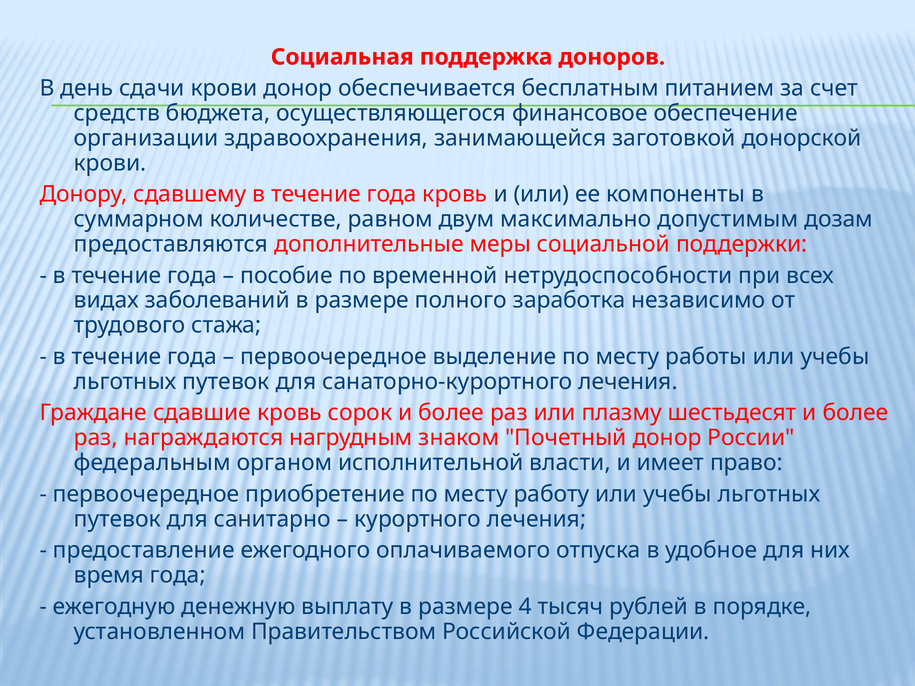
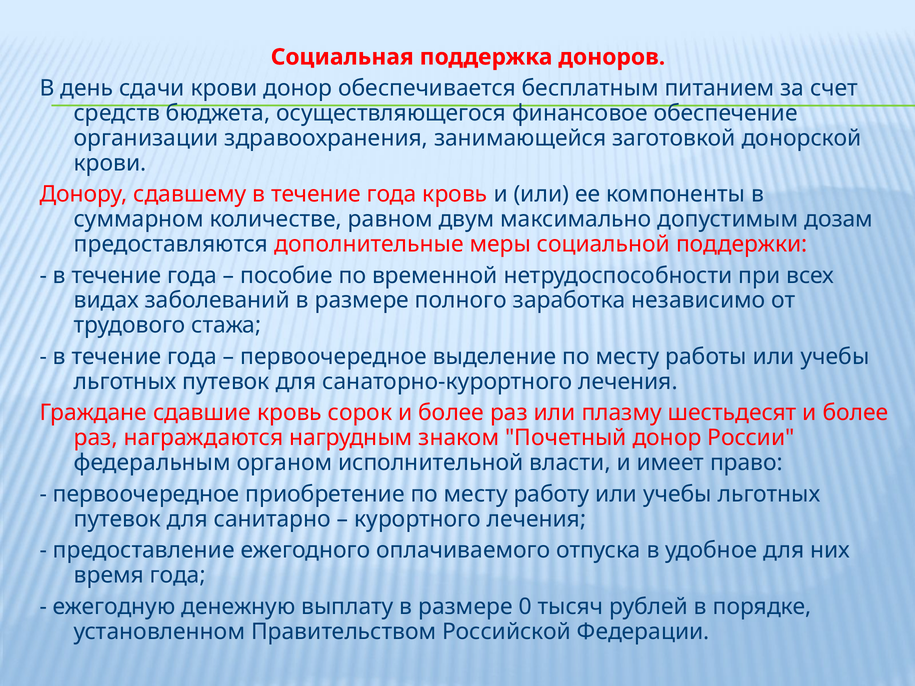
4: 4 -> 0 (525, 607)
